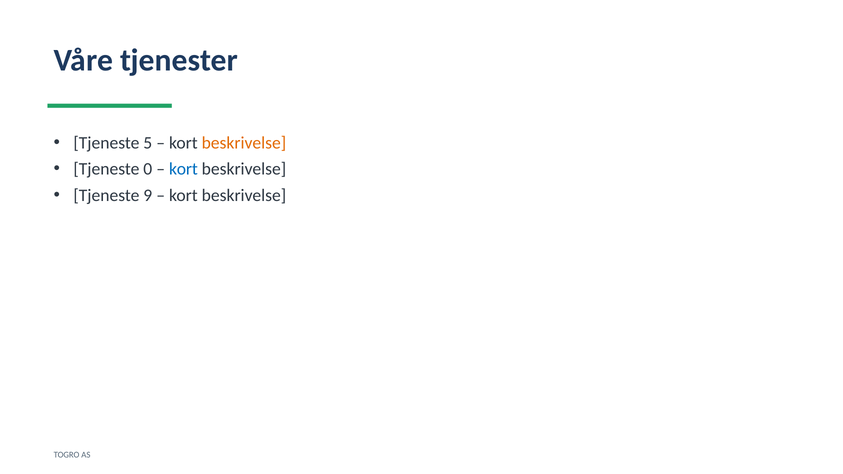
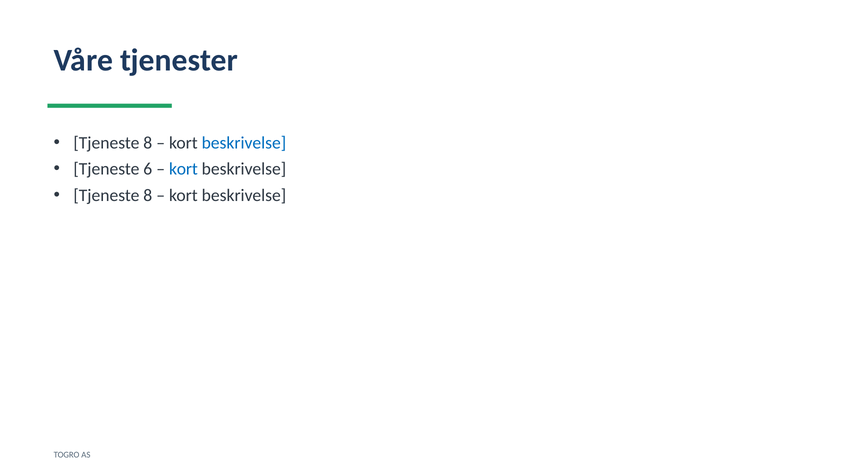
5: 5 -> 8 (148, 143)
beskrivelse colour: orange -> blue (244, 143)
0: 0 -> 6 (148, 169)
9: 9 -> 8 (148, 195)
